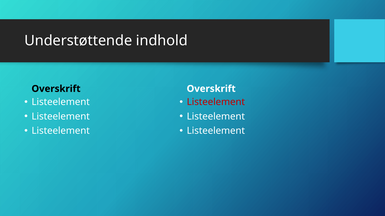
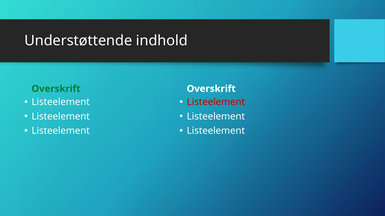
Overskrift colour: black -> green (56, 89)
